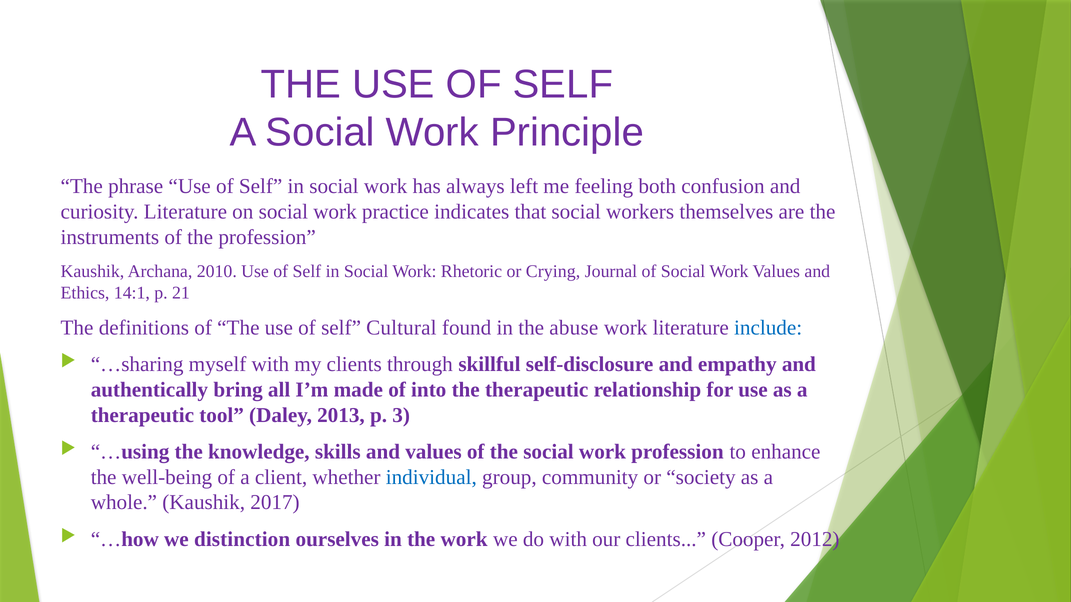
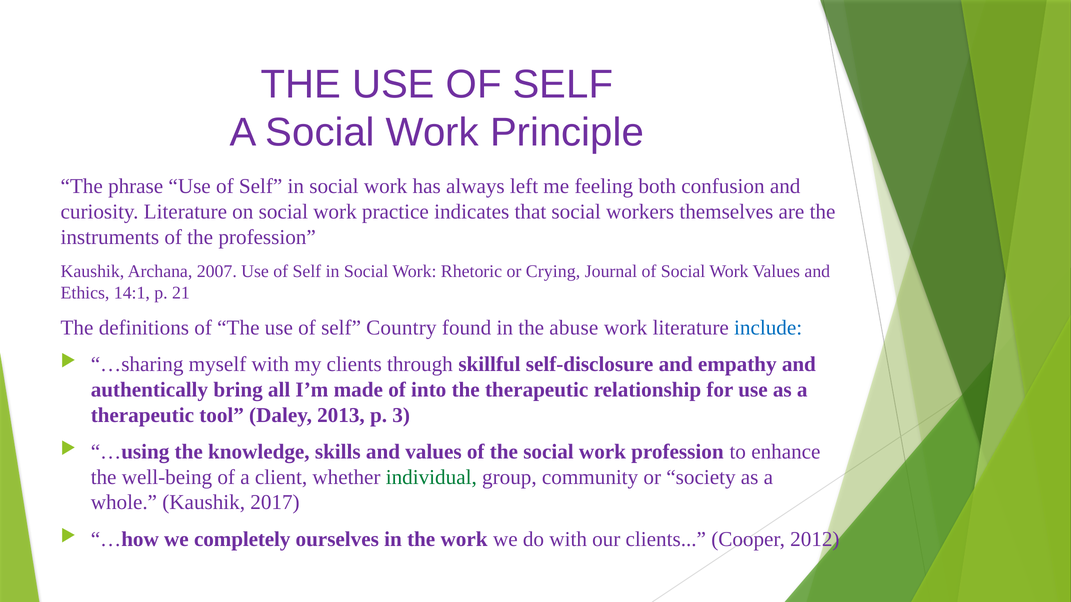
2010: 2010 -> 2007 (217, 272)
Cultural: Cultural -> Country (401, 328)
individual colour: blue -> green (431, 477)
distinction: distinction -> completely (242, 539)
